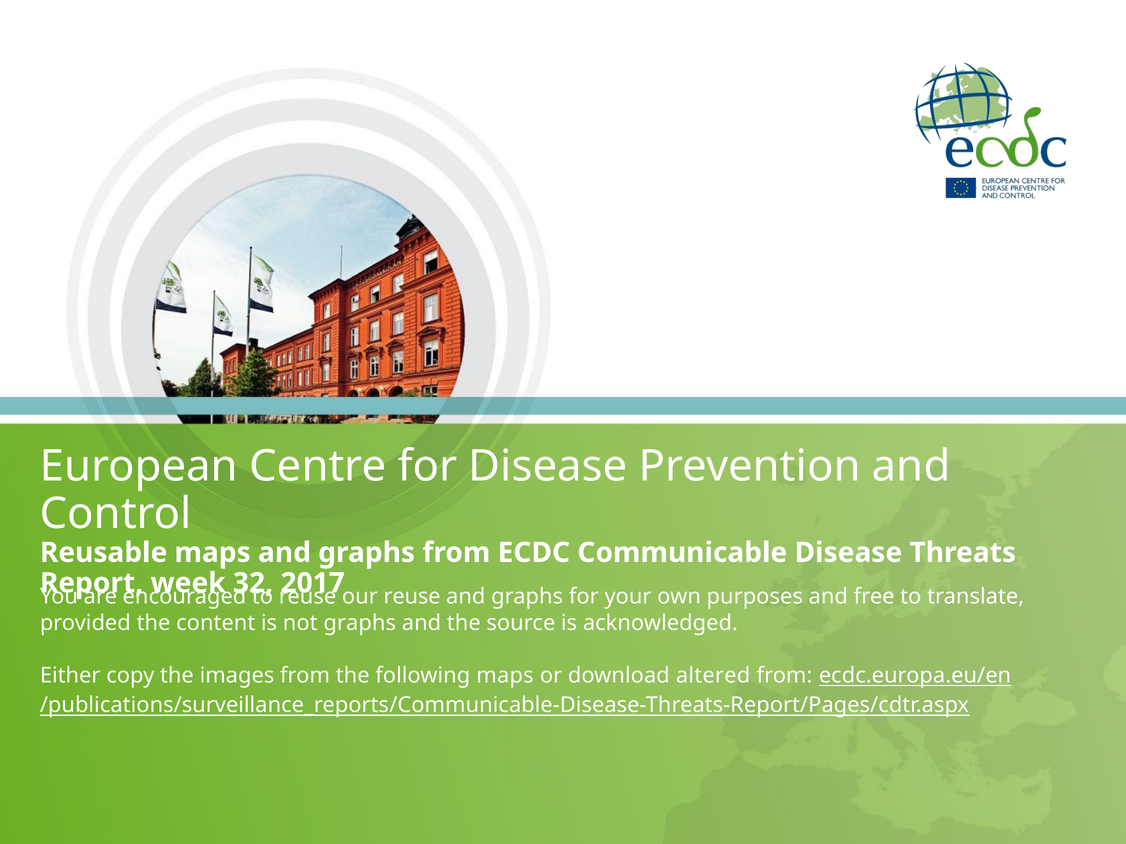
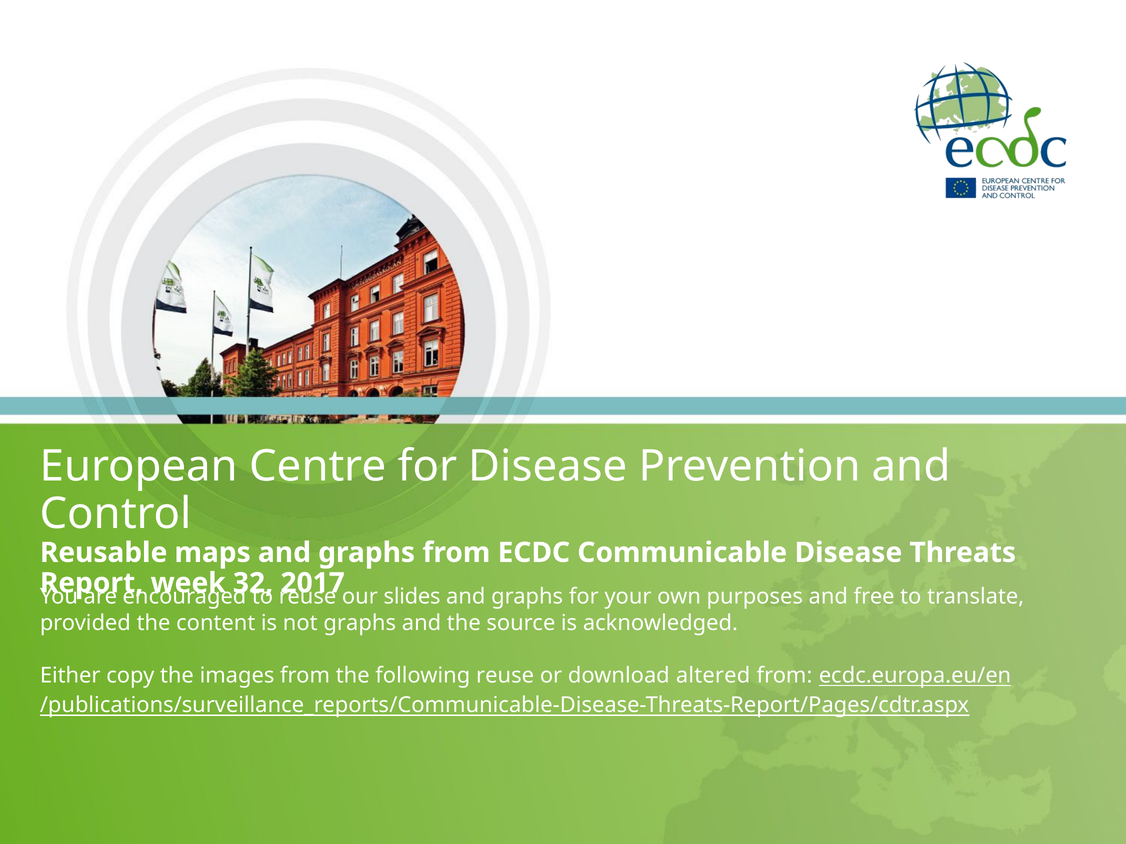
our reuse: reuse -> slides (412, 597)
following maps: maps -> reuse (505, 676)
